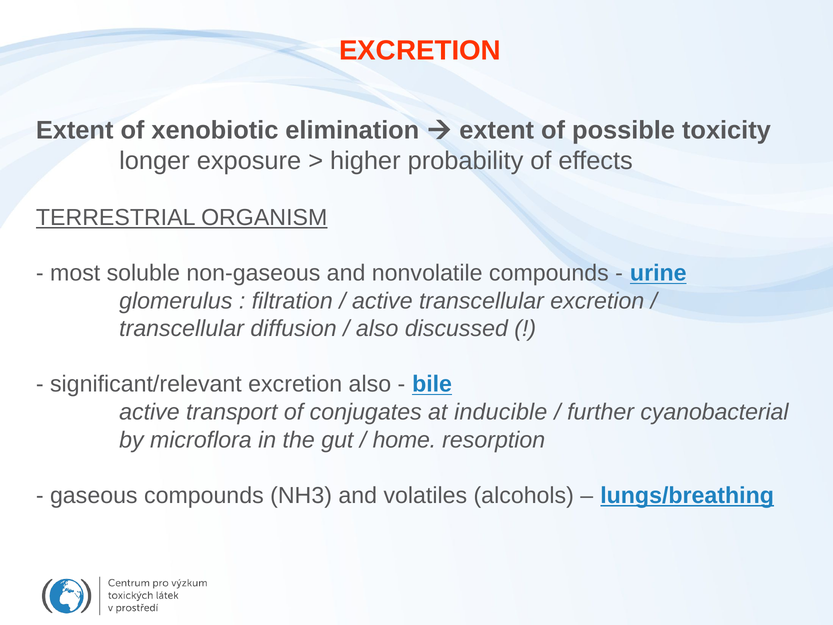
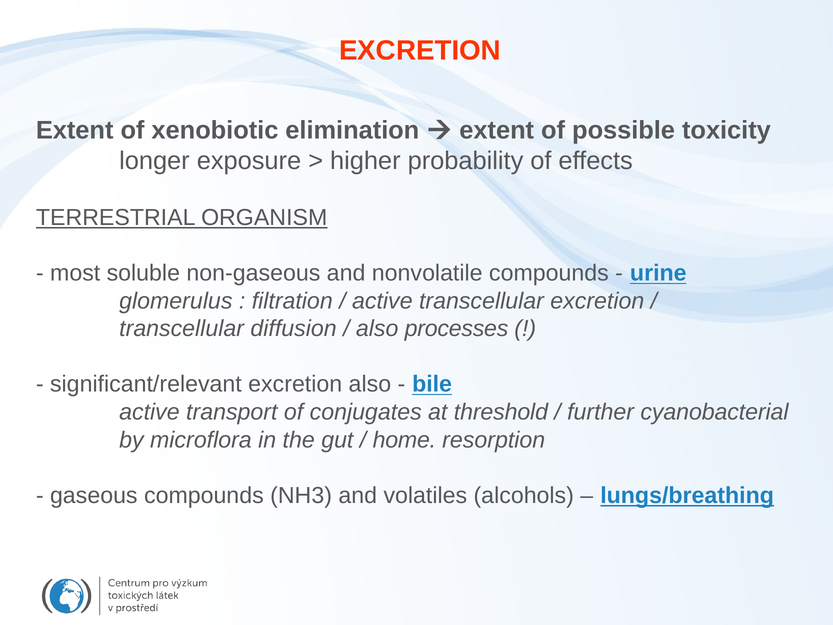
discussed: discussed -> processes (457, 329)
inducible: inducible -> threshold (501, 412)
